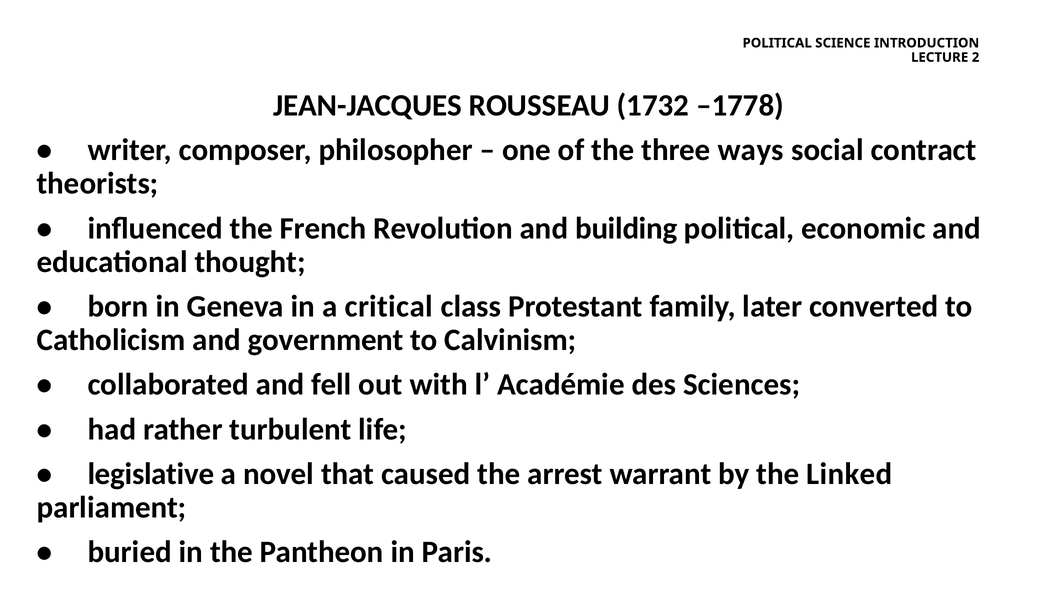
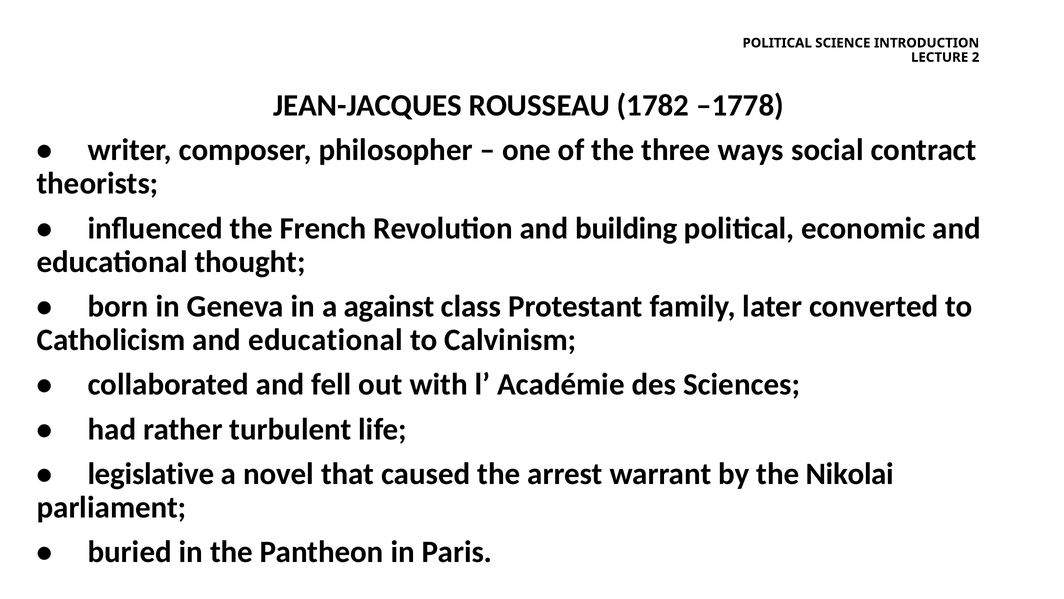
1732: 1732 -> 1782 (653, 105)
critical: critical -> against (389, 306)
Catholicism and government: government -> educational (326, 340)
Linked: Linked -> Nikolai (850, 474)
